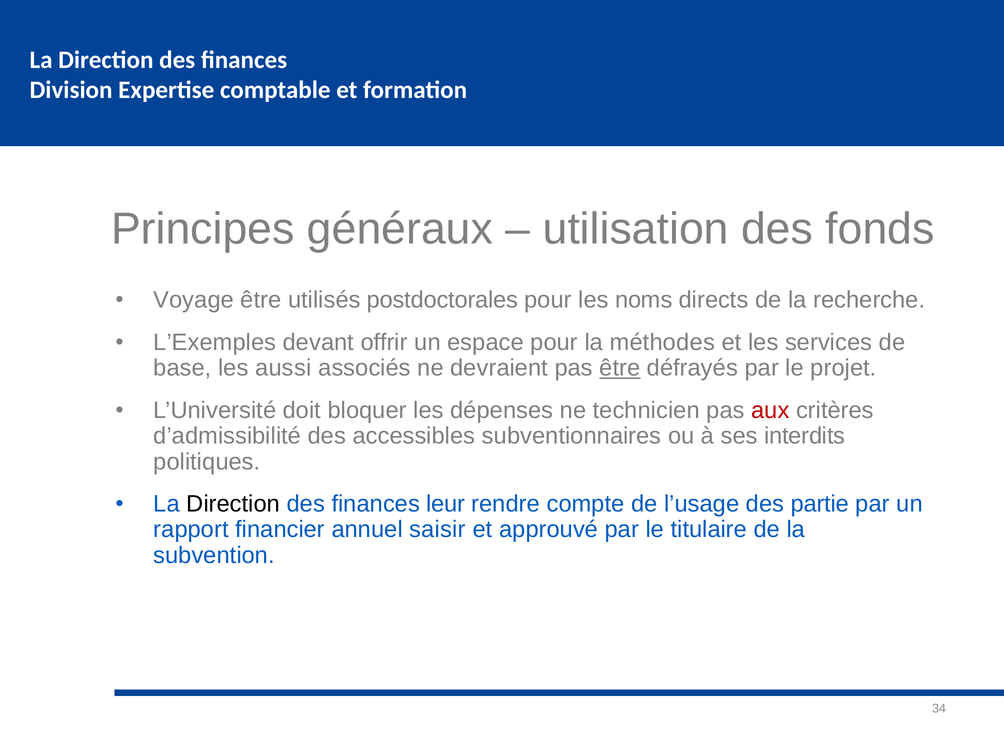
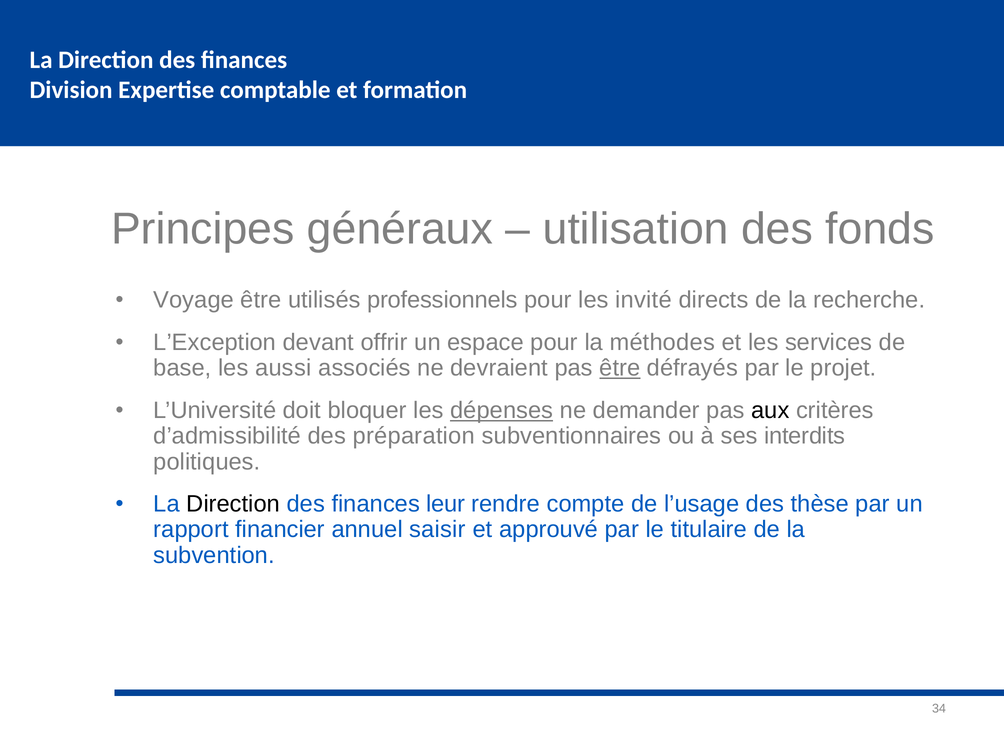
postdoctorales: postdoctorales -> professionnels (442, 300)
noms: noms -> invité (644, 300)
L’Exemples: L’Exemples -> L’Exception (215, 343)
dépenses underline: none -> present (502, 410)
technicien: technicien -> demander (646, 410)
aux colour: red -> black (770, 410)
accessibles: accessibles -> préparation (414, 436)
partie: partie -> thèse (820, 504)
